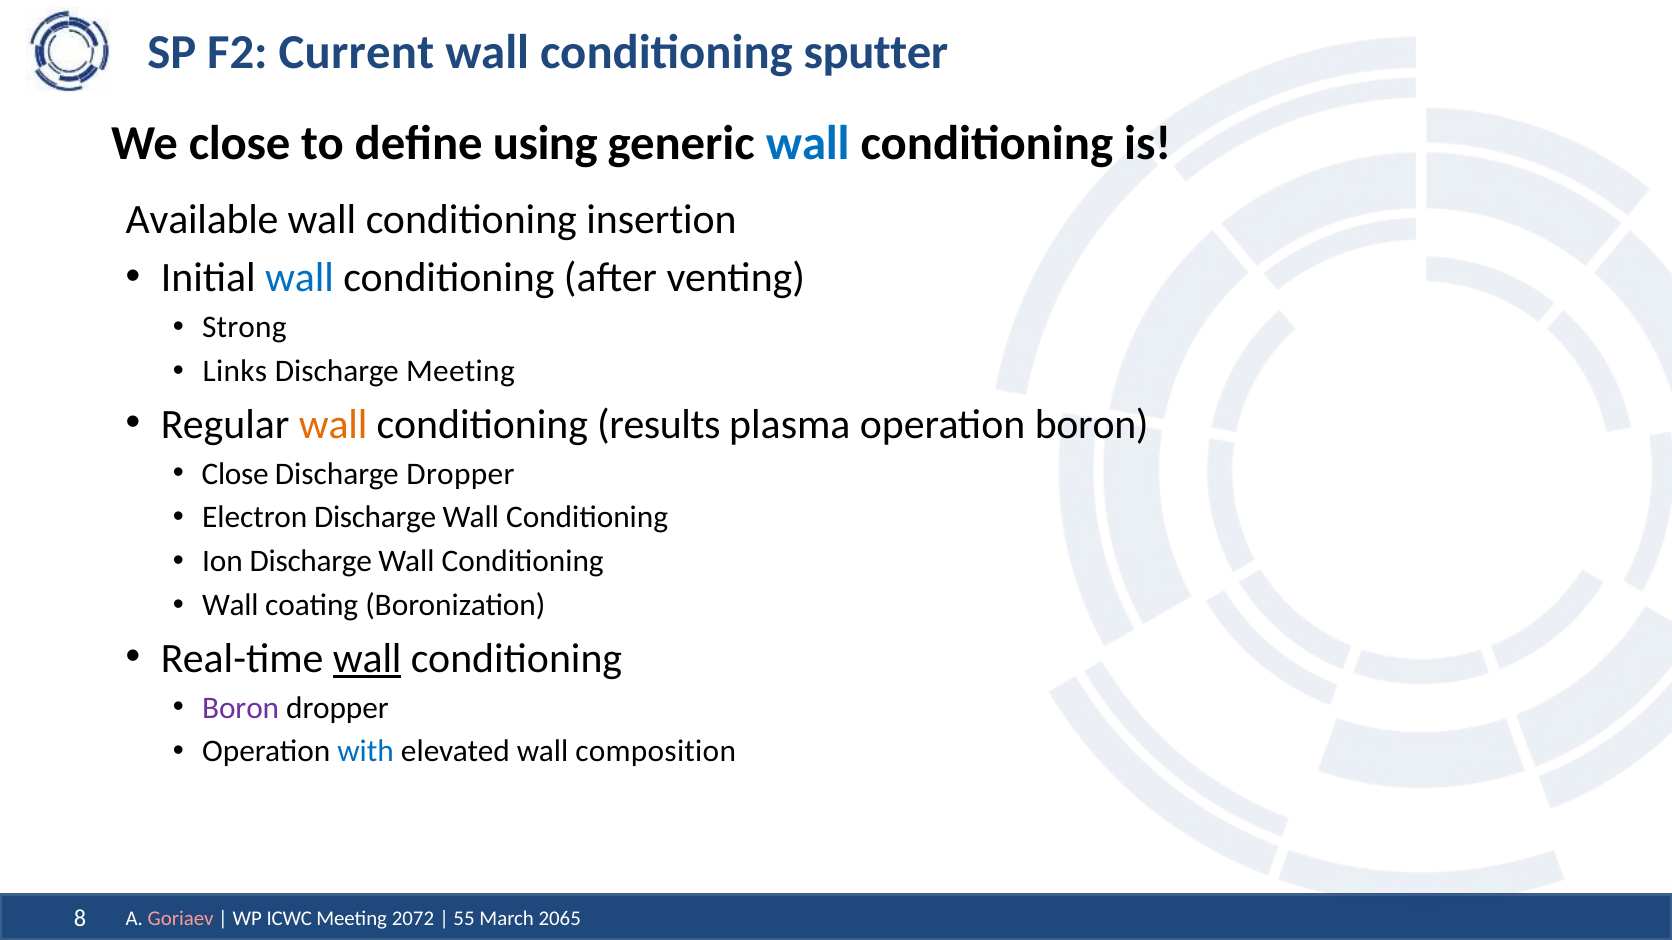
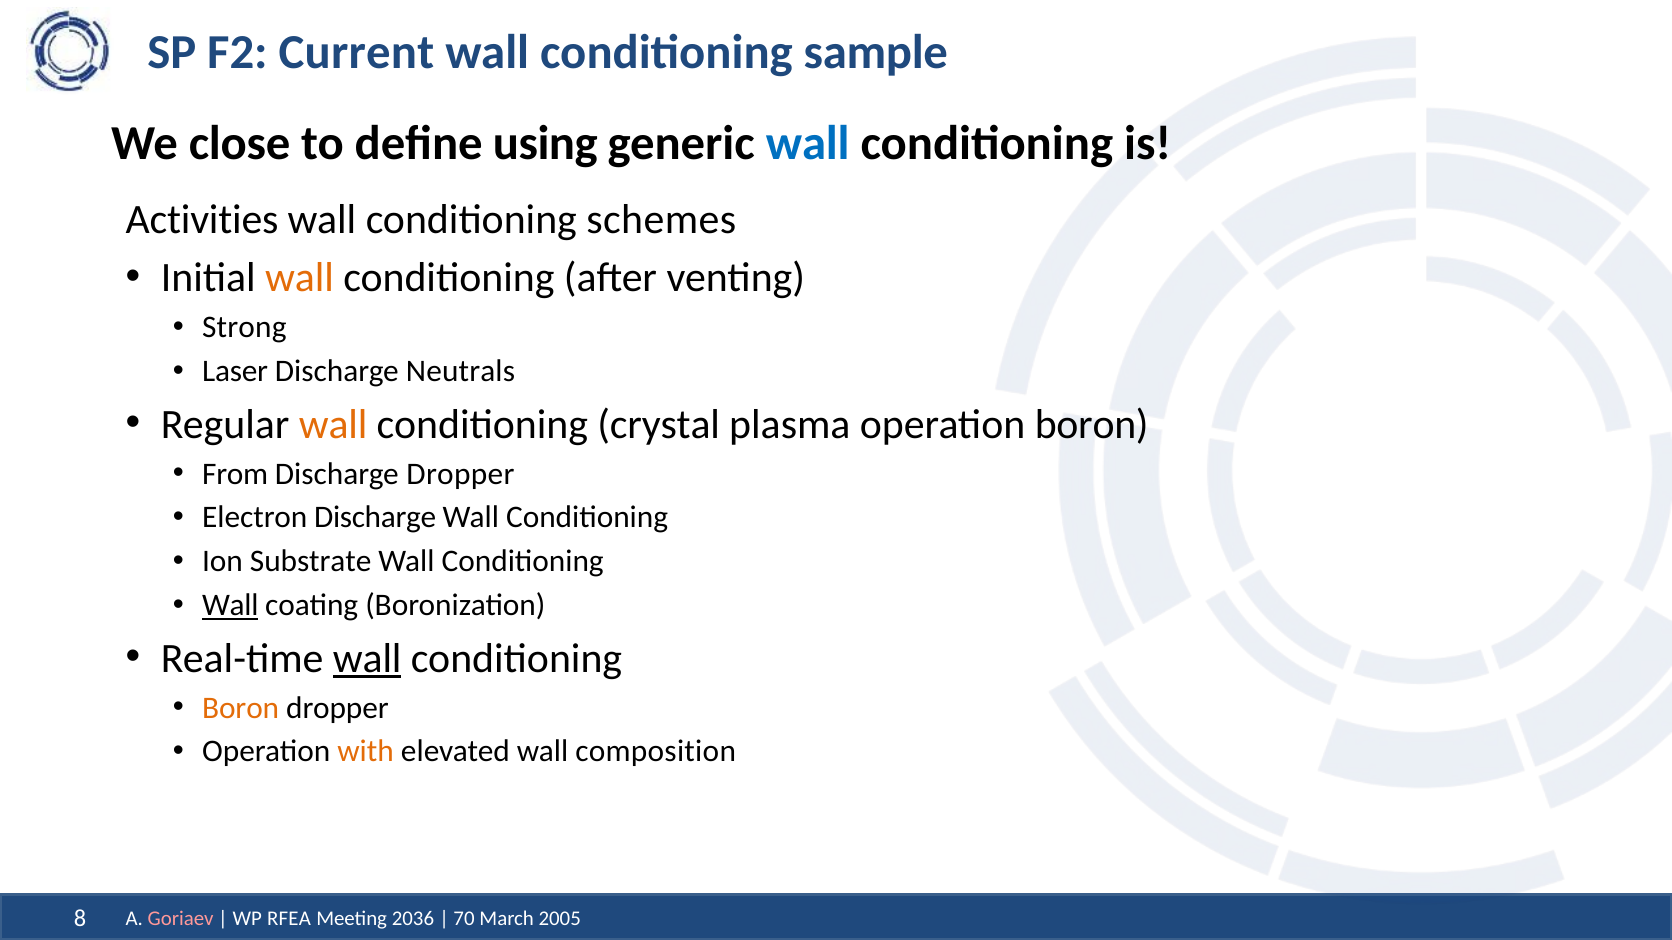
sputter: sputter -> sample (876, 53)
Available: Available -> Activities (202, 220)
insertion: insertion -> schemes (661, 220)
wall colour: blue -> orange (300, 278)
Links: Links -> Laser (235, 372)
Discharge Meeting: Meeting -> Neutrals (460, 372)
results: results -> crystal (659, 425)
Close: Close -> From (235, 474)
Ion Discharge: Discharge -> Substrate (311, 562)
Wall underline: none -> present (230, 606)
Boron colour: purple -> orange (241, 708)
with colour: blue -> orange (366, 752)
ICWC: ICWC -> RFEA (289, 919)
2072: 2072 -> 2036 (413, 919)
55: 55 -> 70 (464, 919)
2065: 2065 -> 2005 (560, 919)
